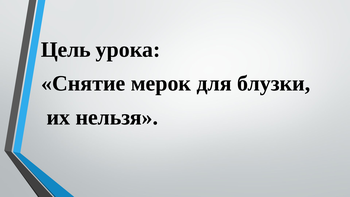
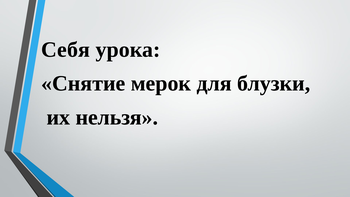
Цель: Цель -> Себя (66, 50)
